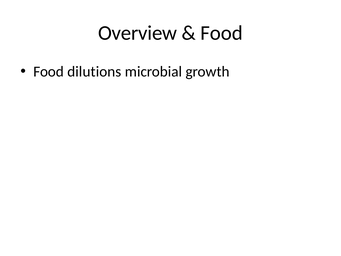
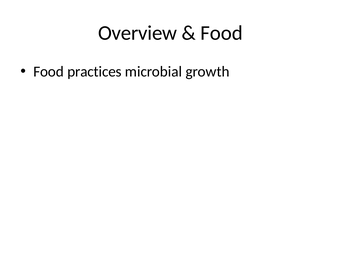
dilutions: dilutions -> practices (94, 72)
